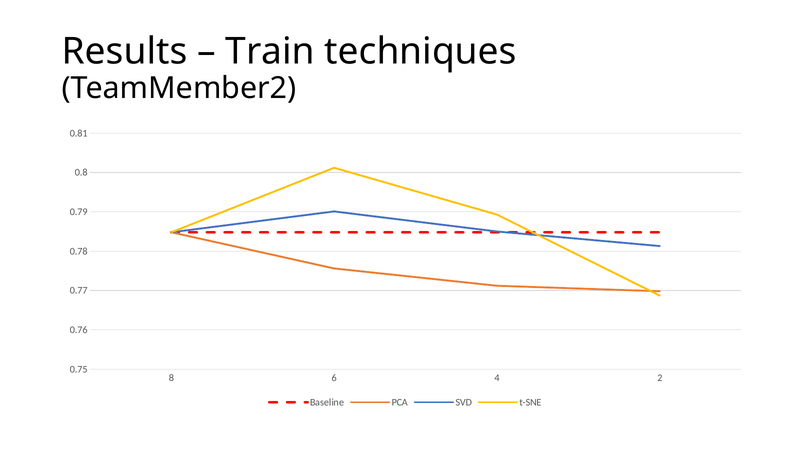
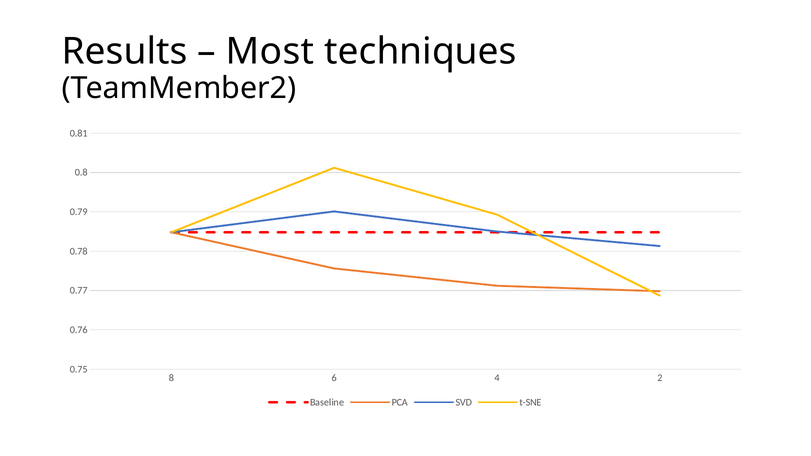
Train: Train -> Most (270, 52)
